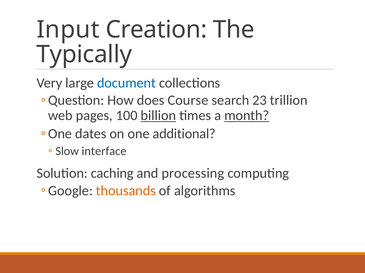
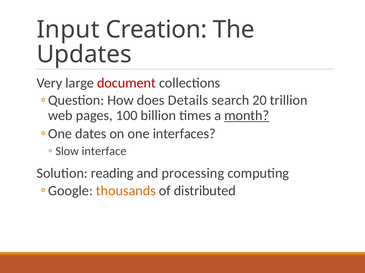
Typically: Typically -> Updates (84, 55)
document colour: blue -> red (126, 83)
Course: Course -> Details (188, 100)
23: 23 -> 20 (260, 100)
billion underline: present -> none (158, 116)
additional: additional -> interfaces (184, 134)
caching: caching -> reading (112, 174)
algorithms: algorithms -> distributed (205, 191)
